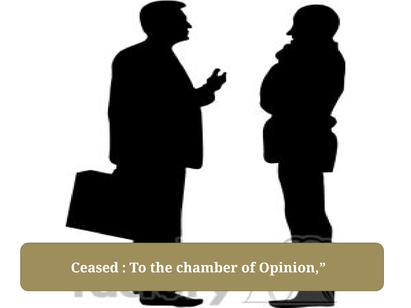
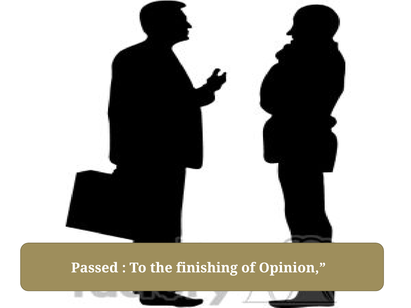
Ceased: Ceased -> Passed (95, 268)
chamber: chamber -> finishing (207, 268)
